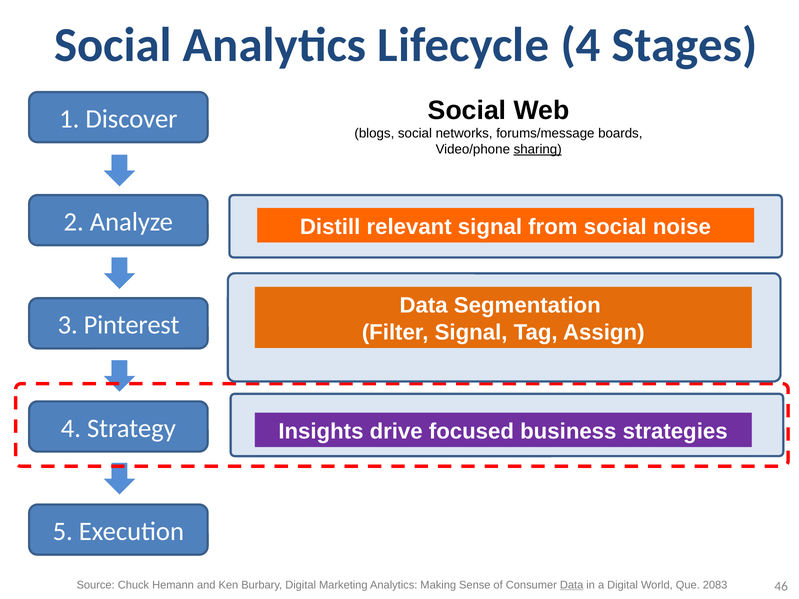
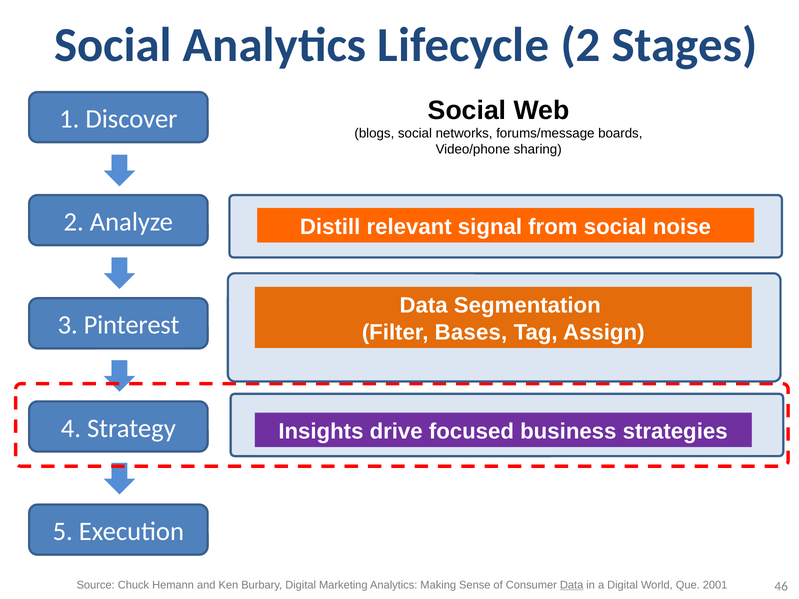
Lifecycle 4: 4 -> 2 (581, 45)
sharing underline: present -> none (538, 149)
Filter Signal: Signal -> Bases (471, 332)
2083: 2083 -> 2001 (715, 585)
